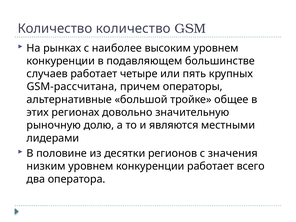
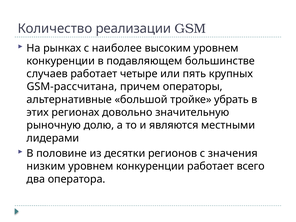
Количество количество: количество -> реализации (133, 29)
общее: общее -> убрать (231, 100)
